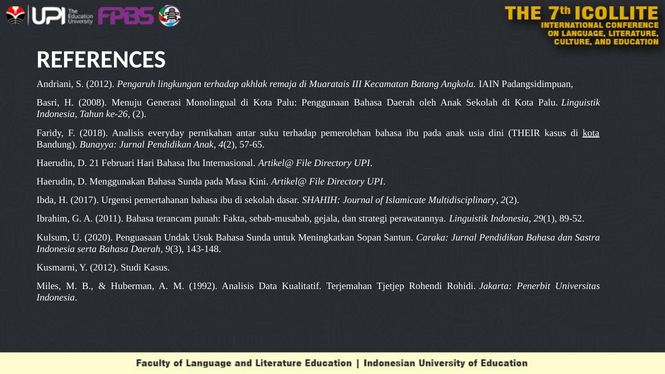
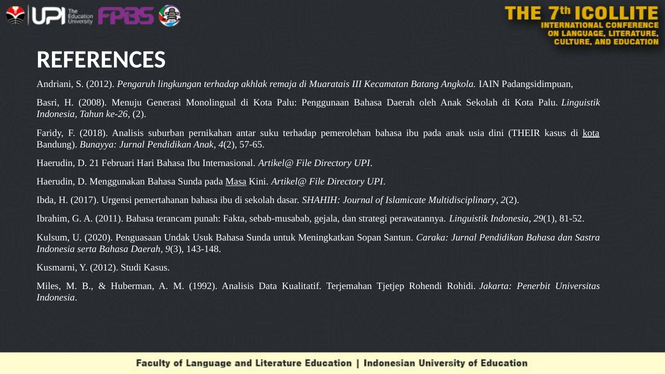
everyday: everyday -> suburban (166, 133)
Masa underline: none -> present (236, 182)
89-52: 89-52 -> 81-52 (572, 219)
